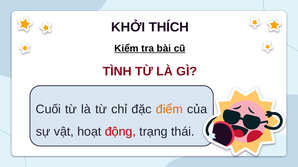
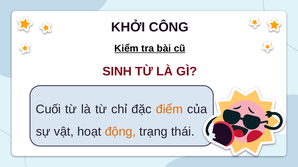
THÍCH: THÍCH -> CÔNG (169, 27)
TÌNH: TÌNH -> SINH (117, 72)
động colour: red -> orange (120, 132)
